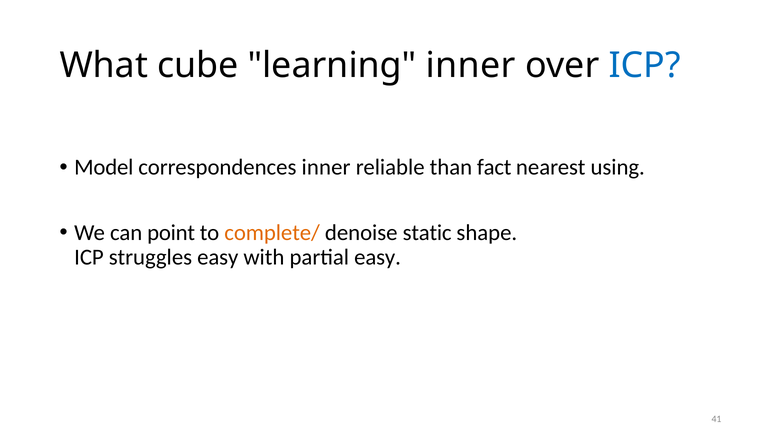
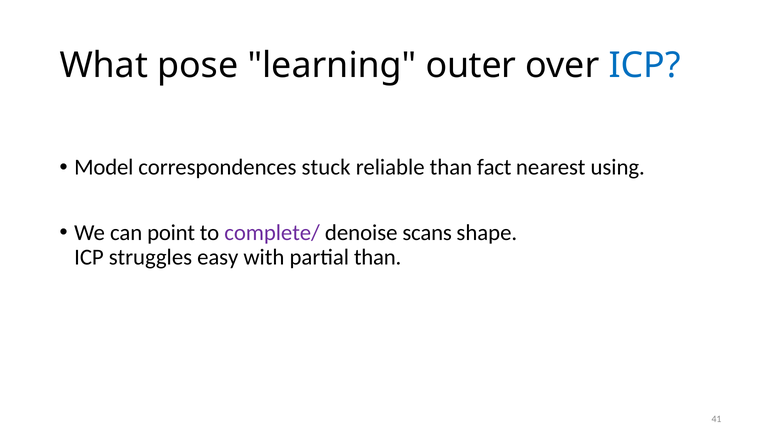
cube: cube -> pose (198, 66)
learning inner: inner -> outer (471, 66)
correspondences inner: inner -> stuck (326, 168)
complete/ colour: orange -> purple (272, 233)
static: static -> scans (427, 233)
partial easy: easy -> than (378, 258)
